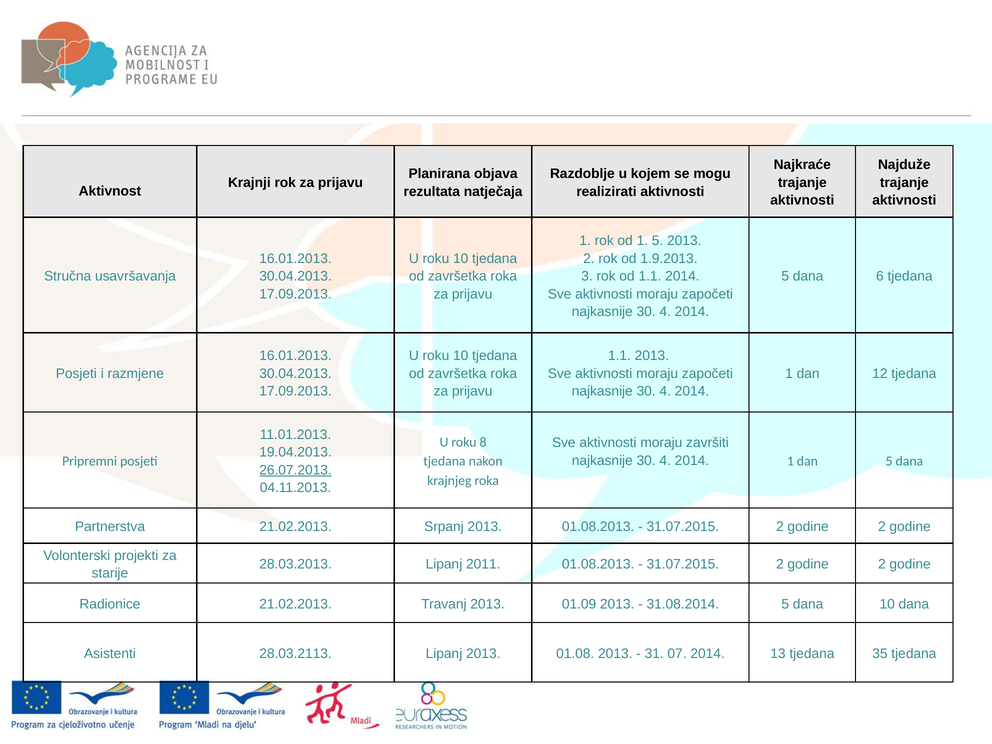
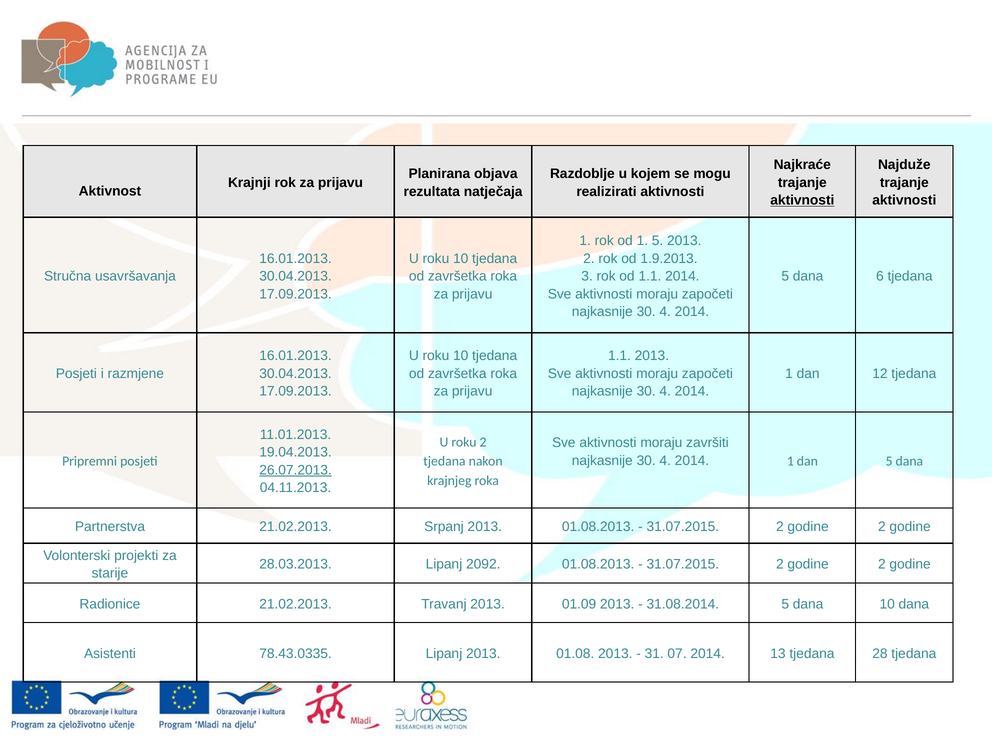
aktivnosti underline: none -> present (802, 200)
roku 8: 8 -> 2 (483, 442)
2011: 2011 -> 2092 (483, 564)
28.03.2113: 28.03.2113 -> 78.43.0335 (296, 653)
35: 35 -> 28 (880, 653)
